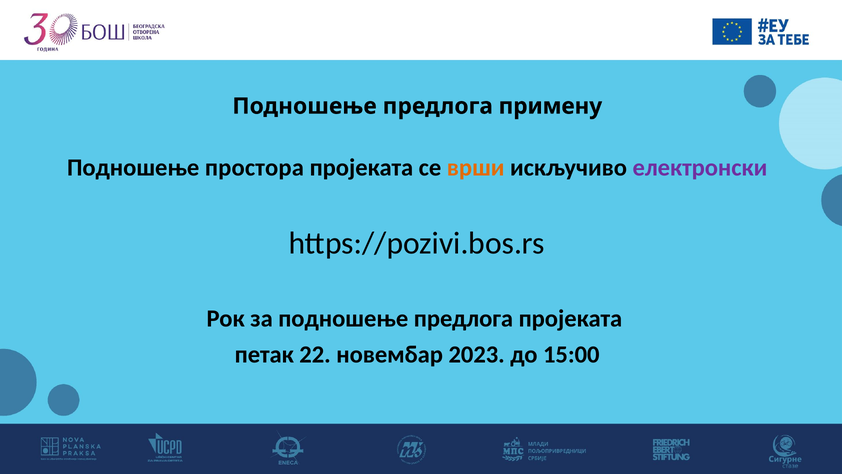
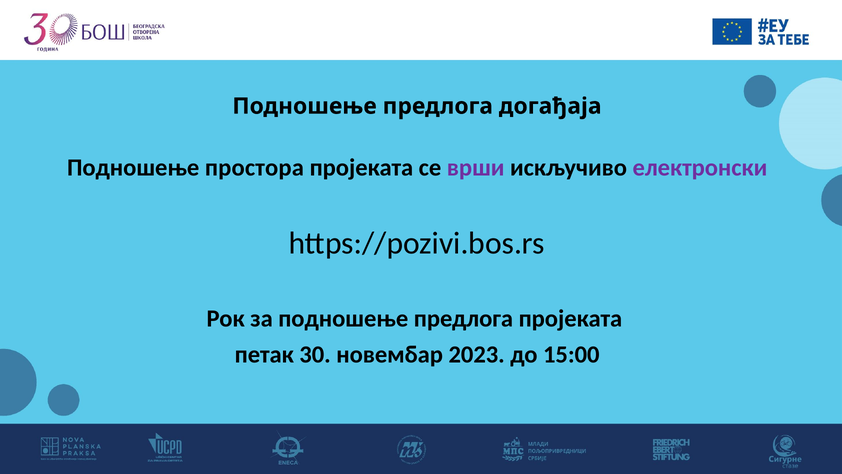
примену: примену -> догађаја (550, 106)
врши colour: orange -> purple (476, 168)
22: 22 -> 30 (315, 354)
